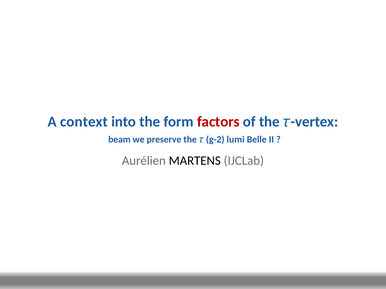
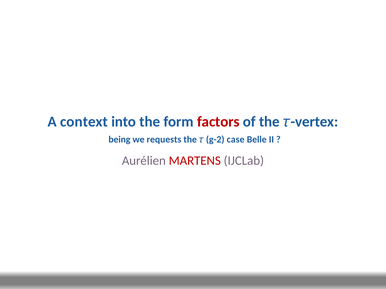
beam: beam -> being (119, 140)
preserve: preserve -> requests (164, 140)
lumi: lumi -> case (236, 140)
MARTENS colour: black -> red (195, 161)
